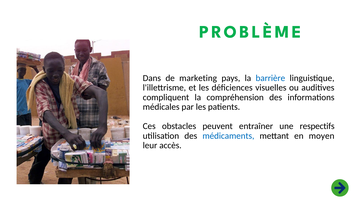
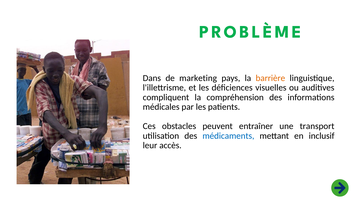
barrière colour: blue -> orange (270, 78)
respectifs: respectifs -> transport (317, 126)
moyen: moyen -> inclusif (322, 136)
